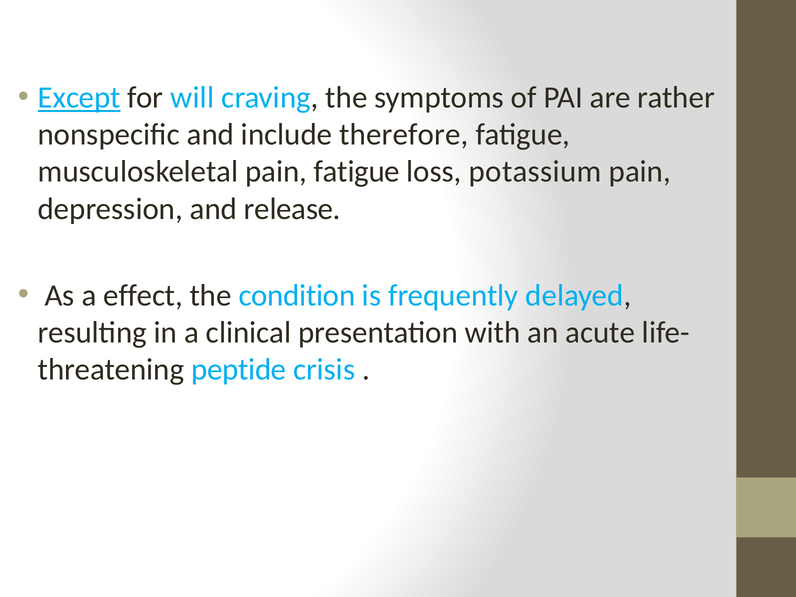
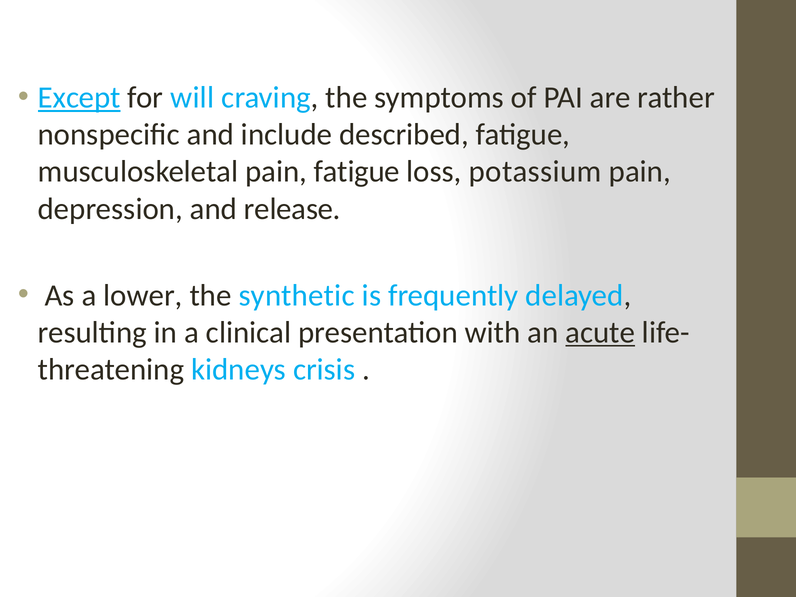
therefore: therefore -> described (404, 135)
effect: effect -> lower (143, 295)
condition: condition -> synthetic (297, 295)
acute underline: none -> present (600, 332)
peptide: peptide -> kidneys (239, 370)
